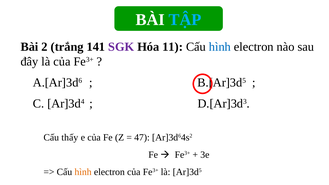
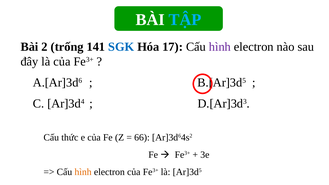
trắng: trắng -> trống (67, 47)
SGK colour: purple -> blue (121, 47)
11: 11 -> 17 (173, 47)
hình colour: blue -> purple (220, 47)
thấy: thấy -> thức (70, 137)
47: 47 -> 66 (142, 137)
